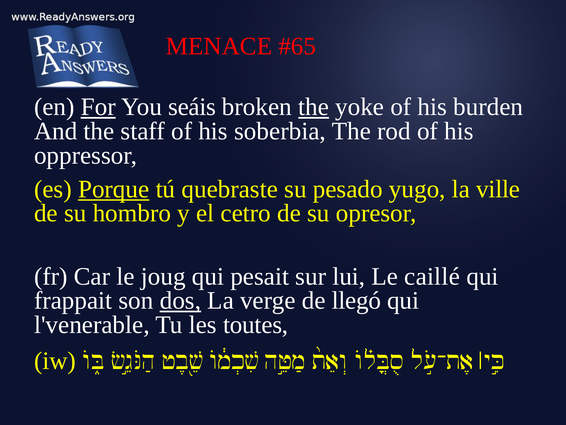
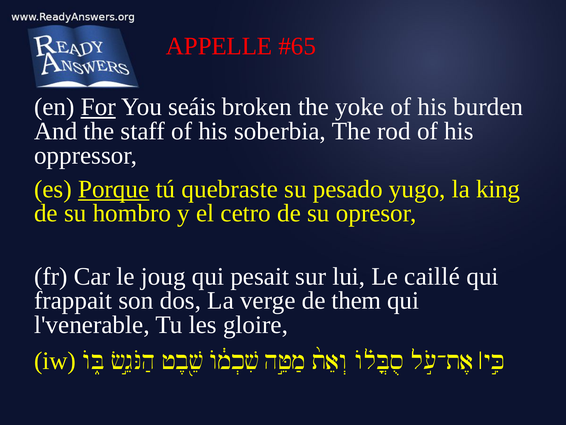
MENACE: MENACE -> APPELLE (219, 46)
the underline: present -> none (314, 107)
ville: ville -> king (498, 189)
dos underline: present -> none (180, 300)
llegó: llegó -> them (356, 300)
toutes: toutes -> gloire (256, 324)
